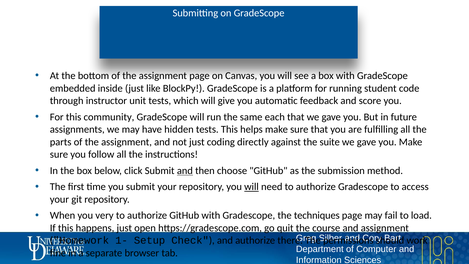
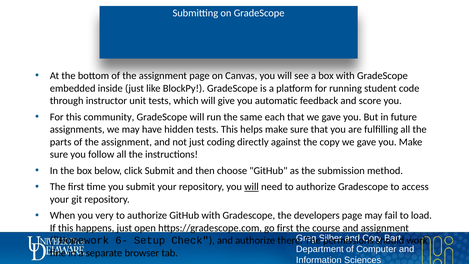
suite: suite -> copy (330, 142)
and underline: present -> none (185, 171)
techniques: techniques -> developers (317, 215)
go quit: quit -> first (285, 228)
1-: 1- -> 6- (122, 240)
